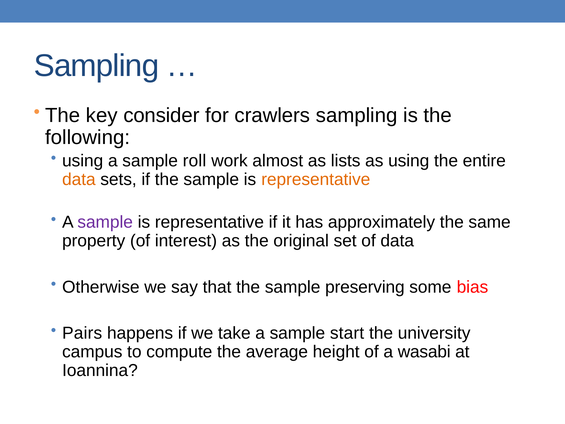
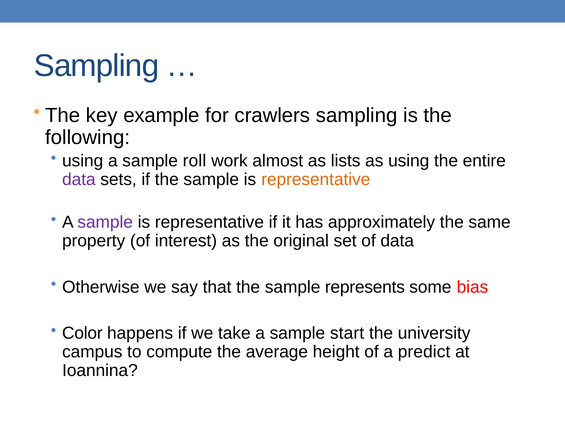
consider: consider -> example (161, 115)
data colour: orange -> purple (79, 179)
preserving: preserving -> represents (365, 287)
Pairs: Pairs -> Color (82, 333)
wasabi: wasabi -> predict (424, 352)
